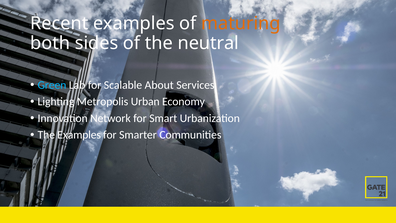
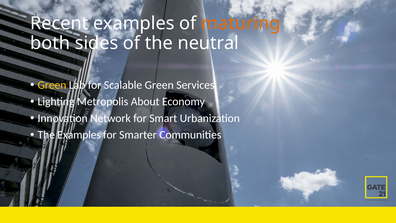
Green colour: light blue -> yellow (52, 85)
Scalable About: About -> Green (159, 85)
Urban: Urban -> About (145, 102)
